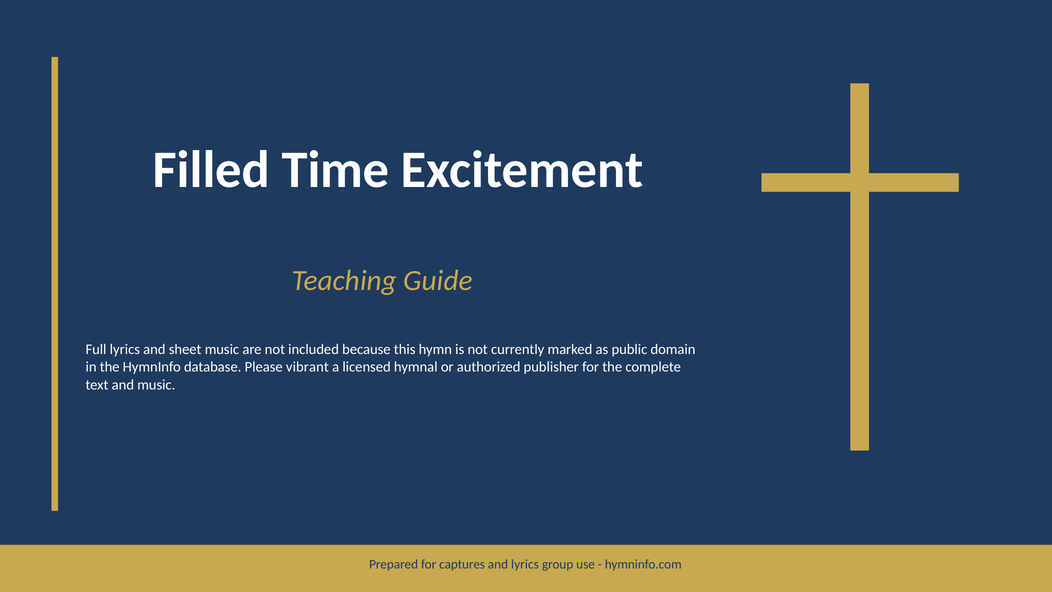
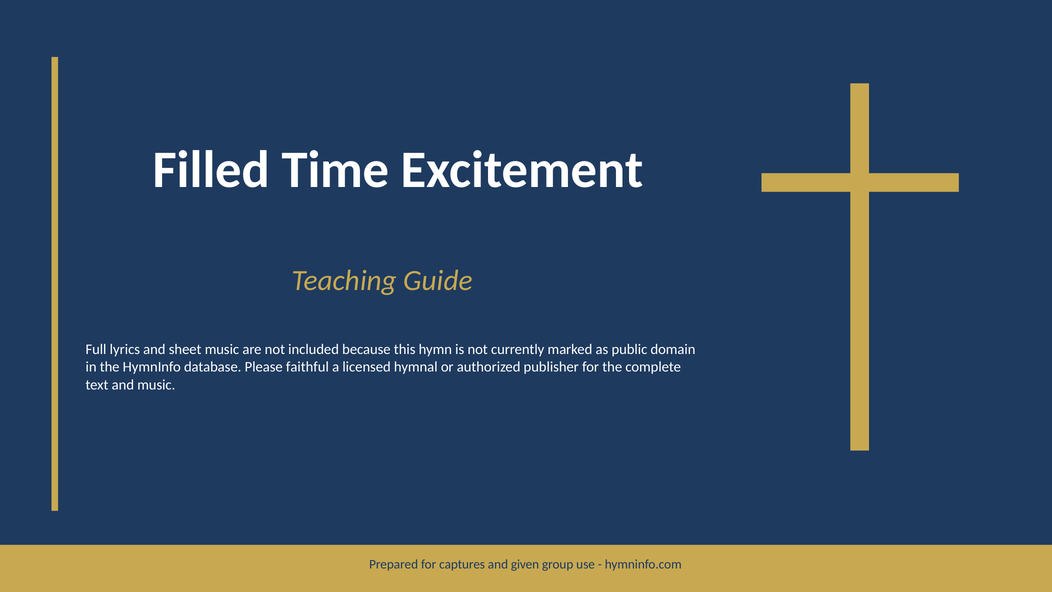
vibrant: vibrant -> faithful (307, 367)
and lyrics: lyrics -> given (525, 564)
